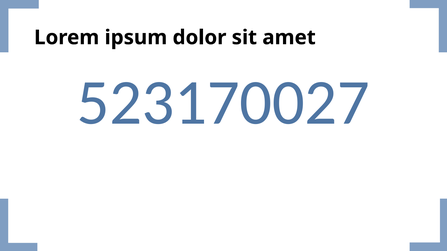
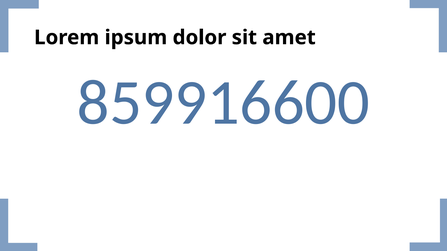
523170027: 523170027 -> 859916600 (223, 103)
